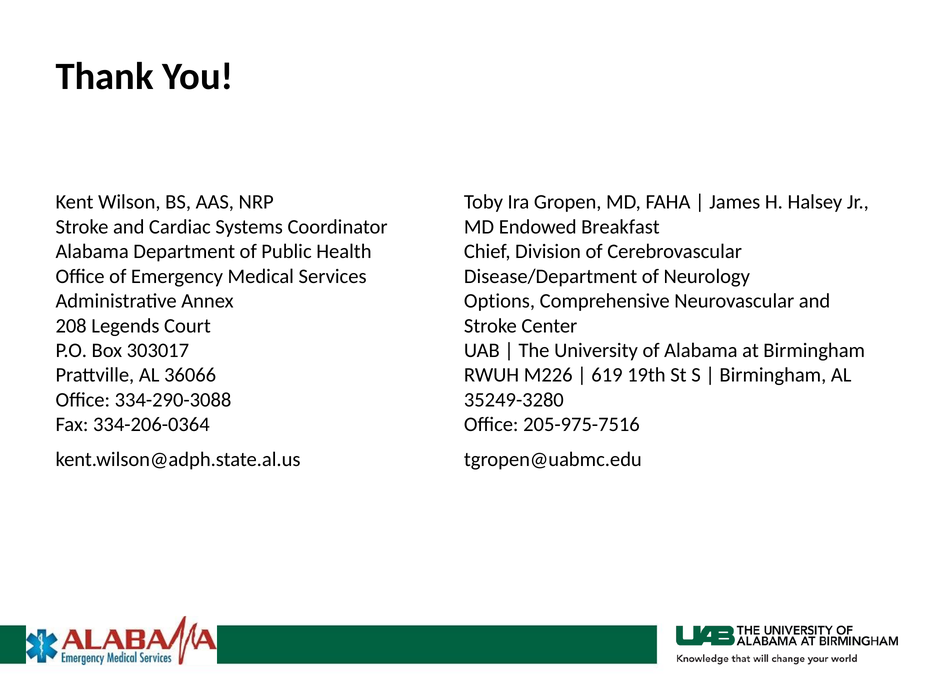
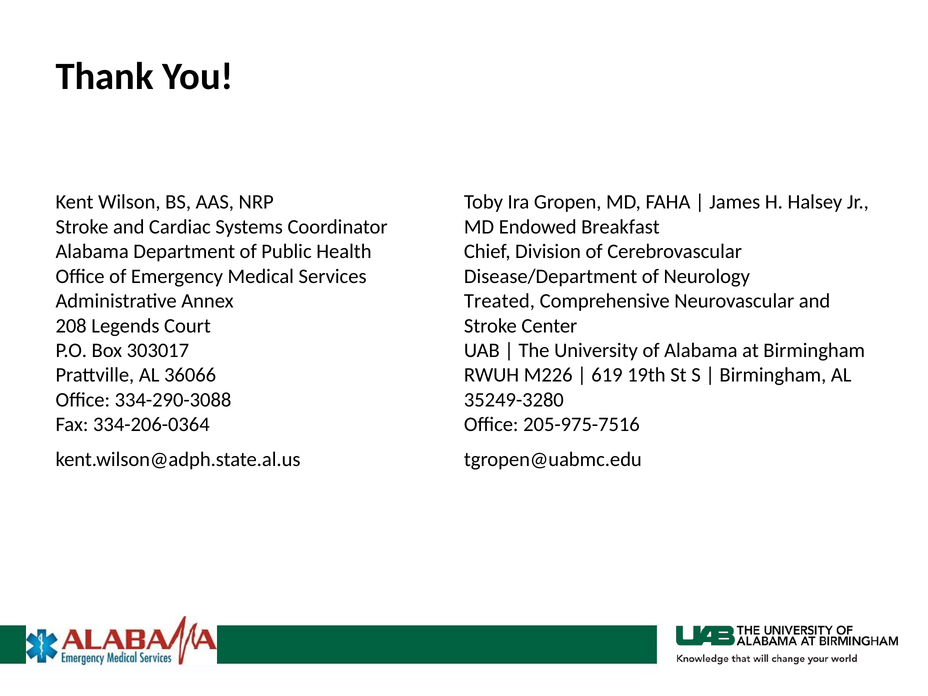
Options: Options -> Treated (500, 301)
